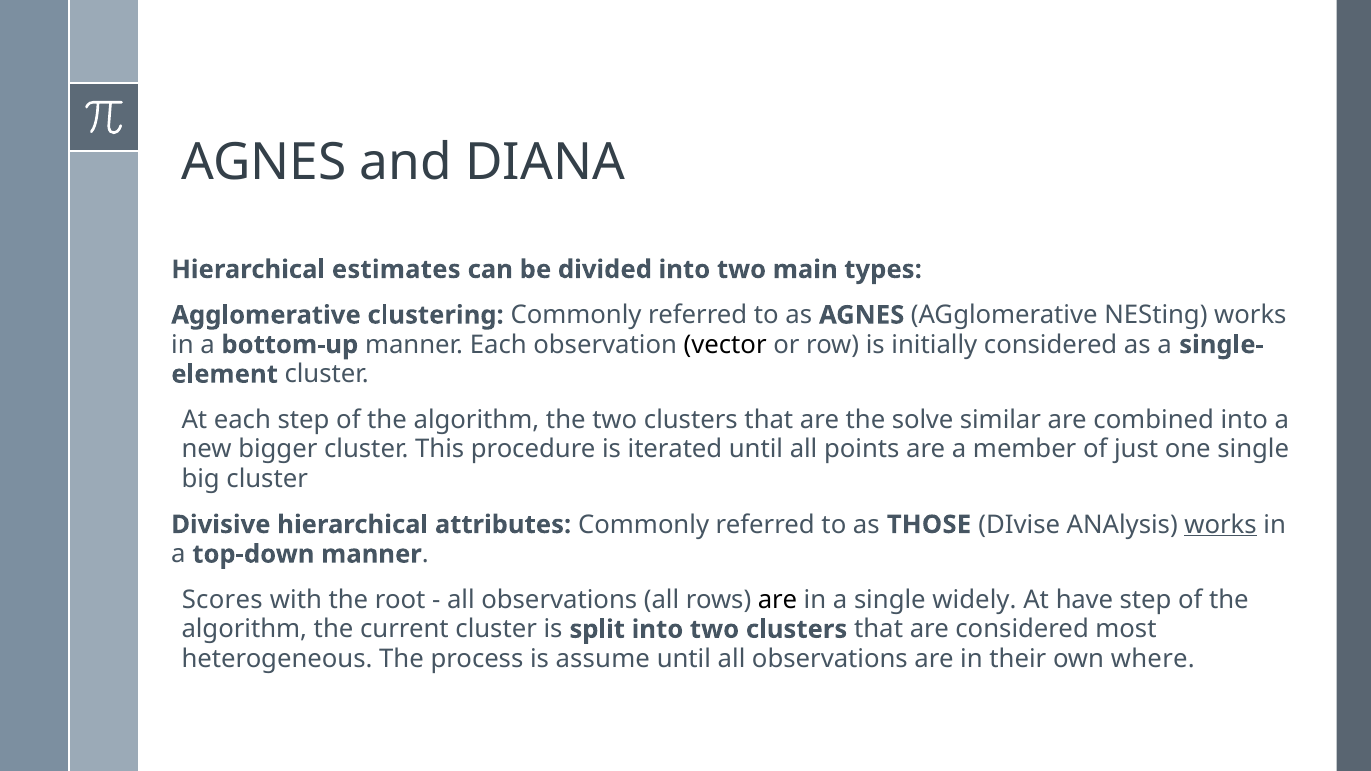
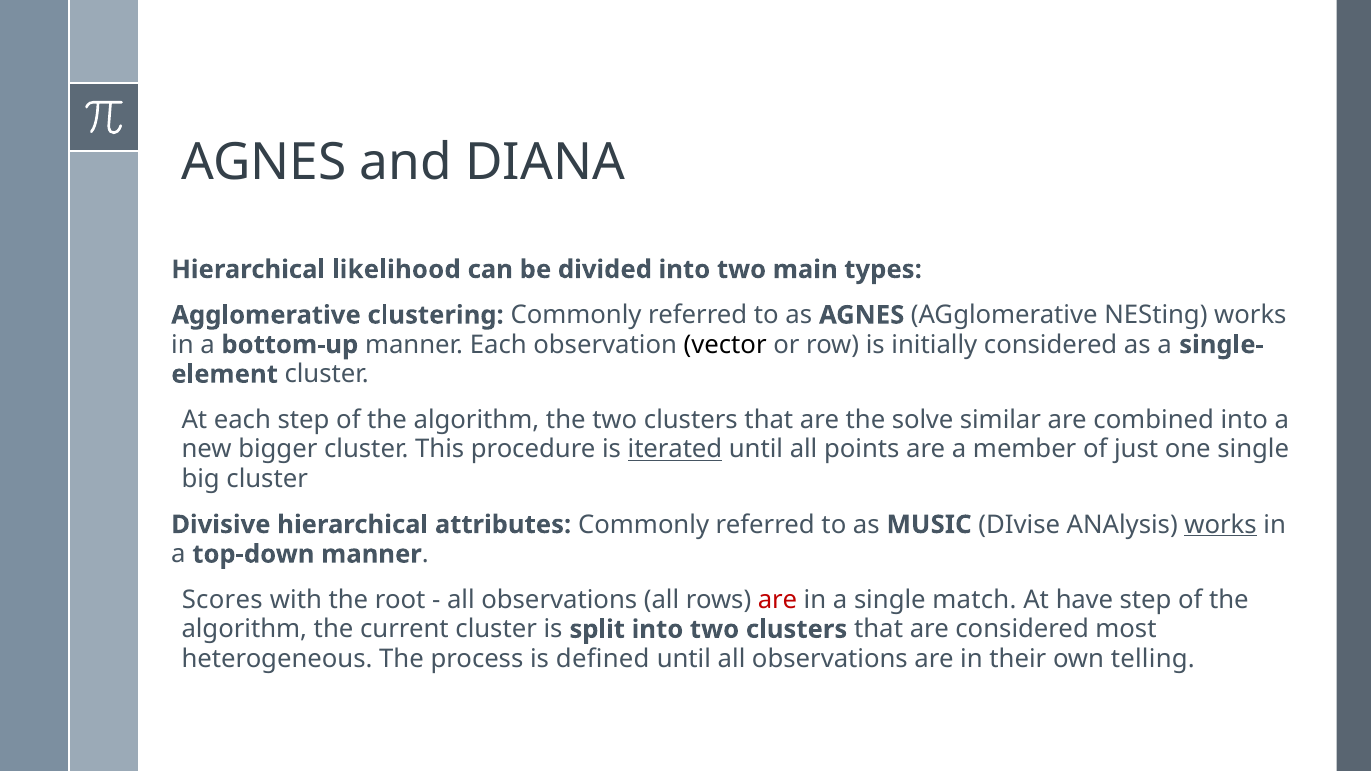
estimates: estimates -> likelihood (396, 270)
iterated underline: none -> present (675, 450)
THOSE: THOSE -> MUSIC (929, 525)
are colour: black -> red (778, 600)
widely: widely -> match (974, 600)
assume: assume -> defined (603, 659)
where: where -> telling (1153, 659)
